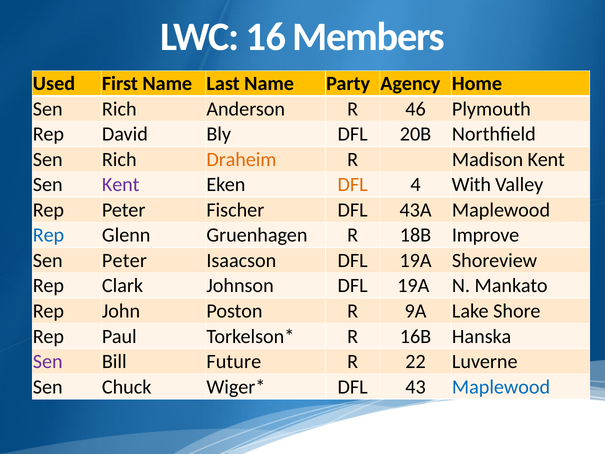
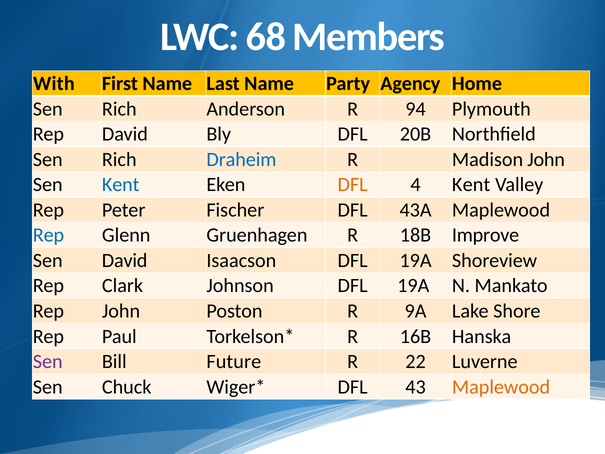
16: 16 -> 68 (266, 37)
Used: Used -> With (54, 84)
46: 46 -> 94 (416, 109)
Draheim colour: orange -> blue (241, 159)
Madison Kent: Kent -> John (546, 159)
Kent colour: purple -> blue (121, 185)
4 With: With -> Kent (471, 185)
Sen Peter: Peter -> David (125, 260)
Maplewood colour: blue -> orange (501, 387)
